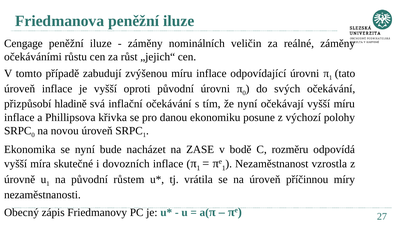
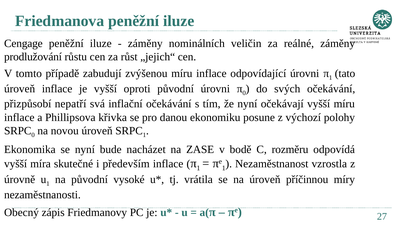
očekáváními: očekáváními -> prodlužování (33, 57)
hladině: hladině -> nepatří (71, 104)
dovozních: dovozních -> především (126, 164)
růstem: růstem -> vysoké (129, 180)
